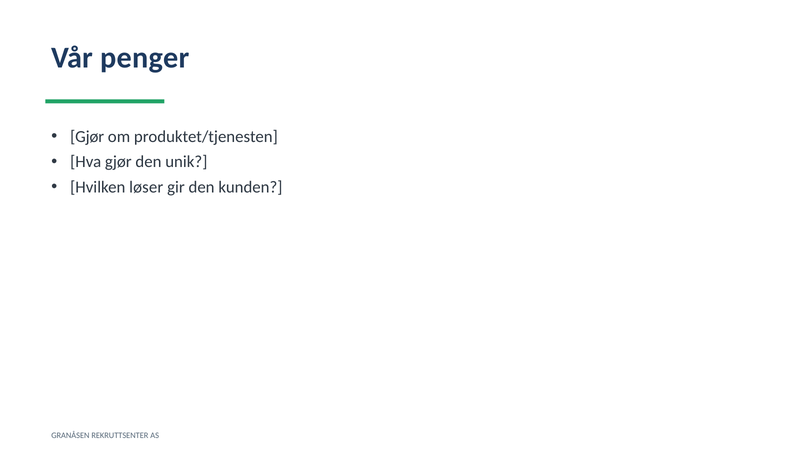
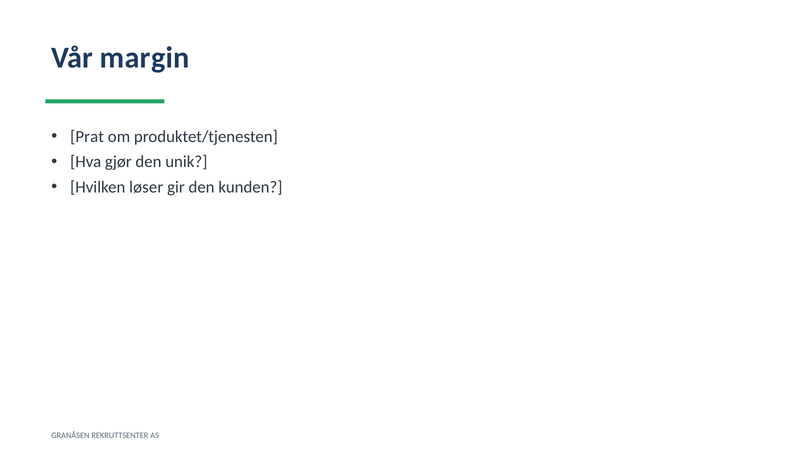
penger: penger -> margin (145, 58)
Gjør: Gjør -> Prat (87, 137)
